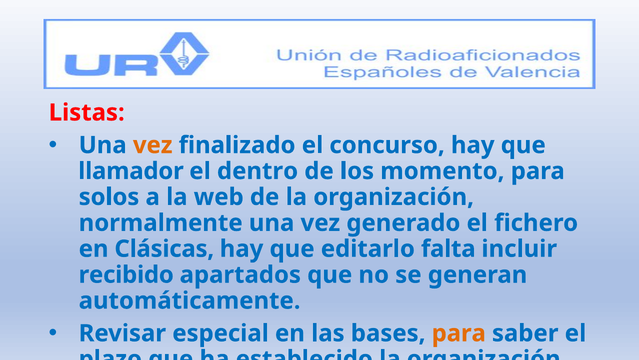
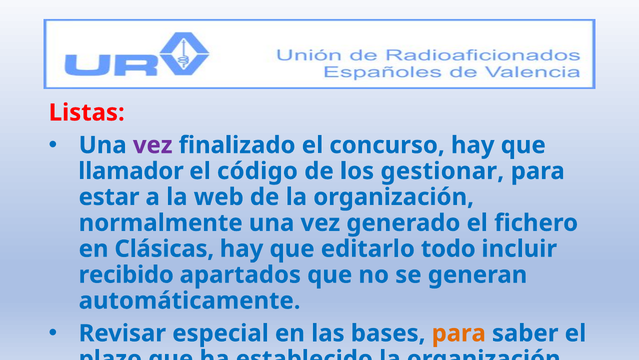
vez colour: orange -> purple (153, 145)
dentro: dentro -> código (257, 171)
momento: momento -> gestionar (442, 171)
solos: solos -> estar (109, 197)
falta: falta -> todo (448, 249)
